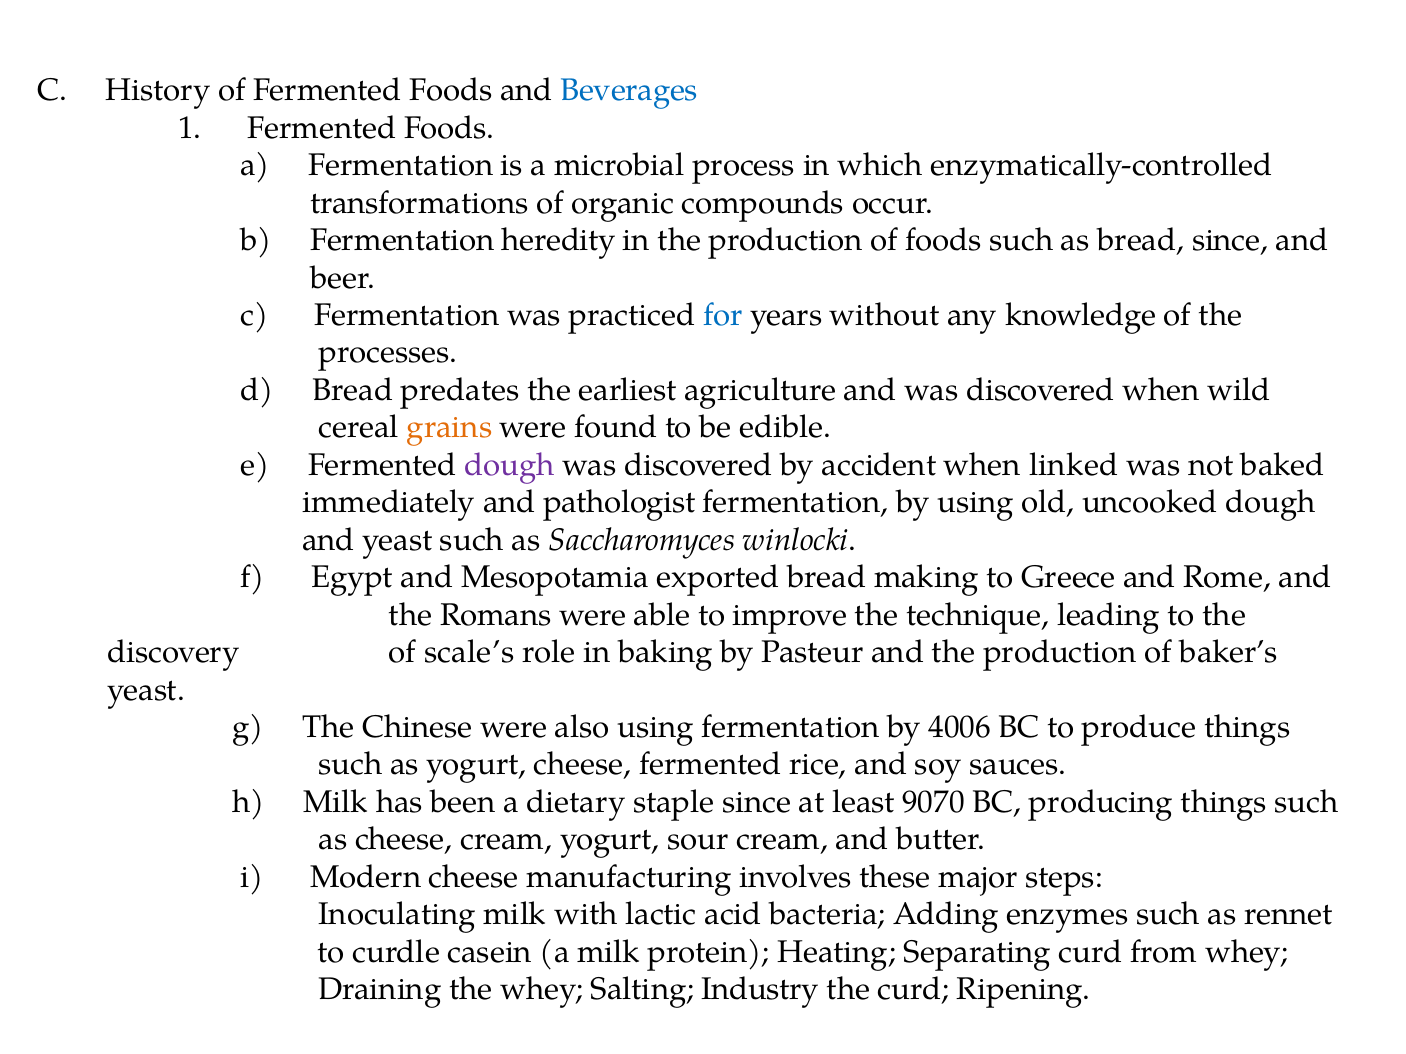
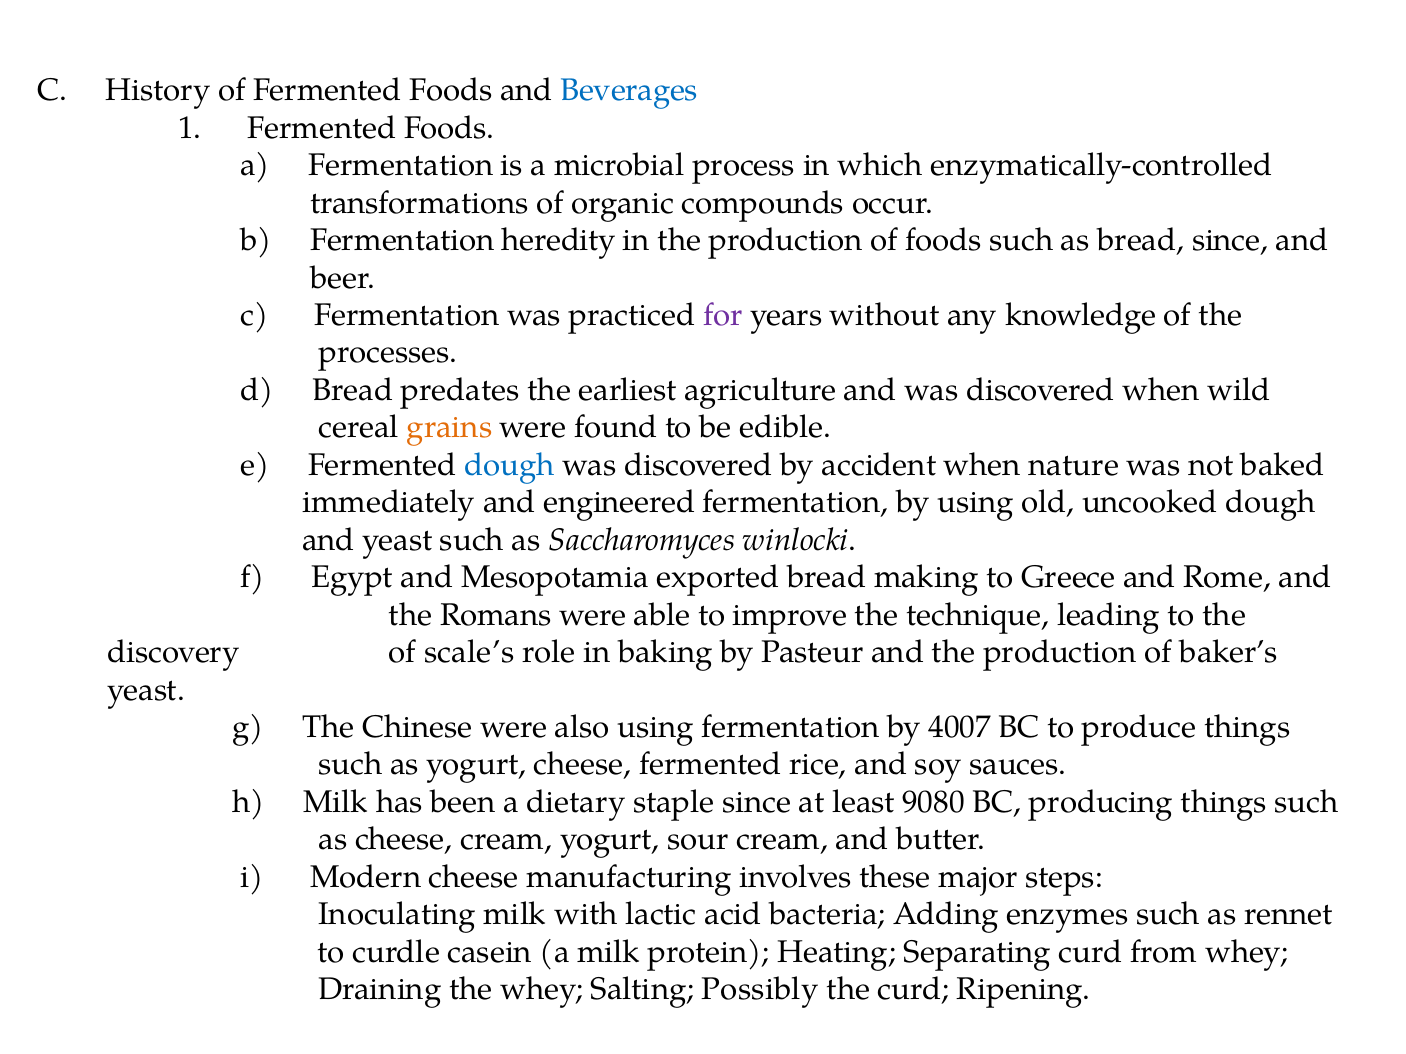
for colour: blue -> purple (723, 315)
dough colour: purple -> blue (510, 465)
linked: linked -> nature (1074, 465)
pathologist: pathologist -> engineered (619, 503)
4006: 4006 -> 4007 (960, 728)
9070: 9070 -> 9080 (934, 803)
Industry: Industry -> Possibly (760, 990)
